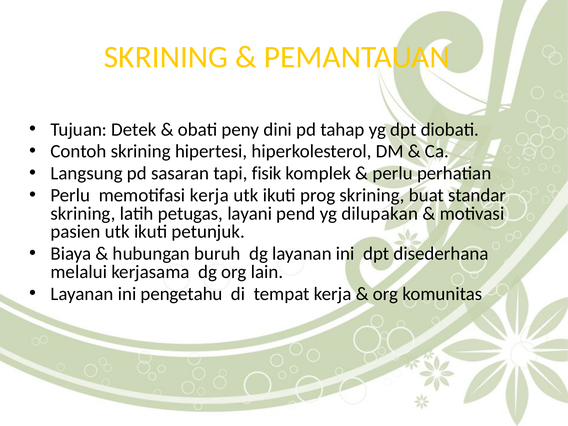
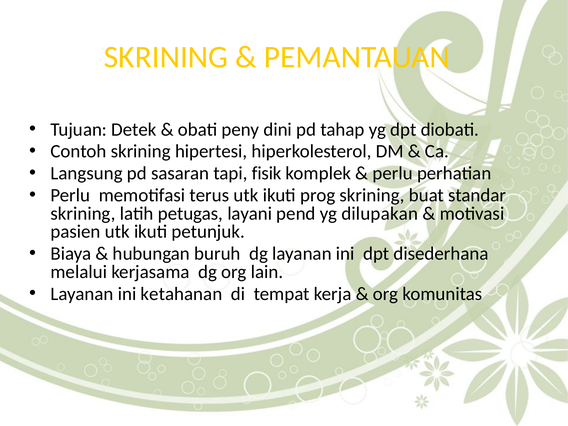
memotifasi kerja: kerja -> terus (209, 195)
pengetahu: pengetahu -> ketahanan (181, 294)
